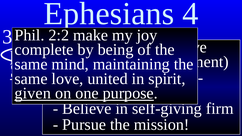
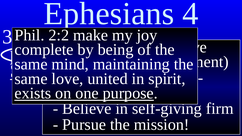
given: given -> exists (33, 93)
